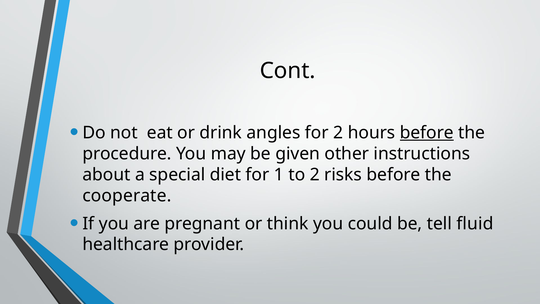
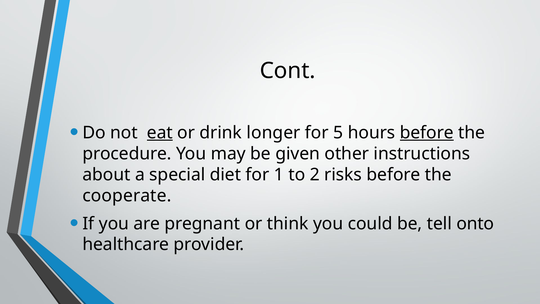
eat underline: none -> present (160, 133)
angles: angles -> longer (273, 133)
for 2: 2 -> 5 (338, 133)
fluid: fluid -> onto (475, 223)
